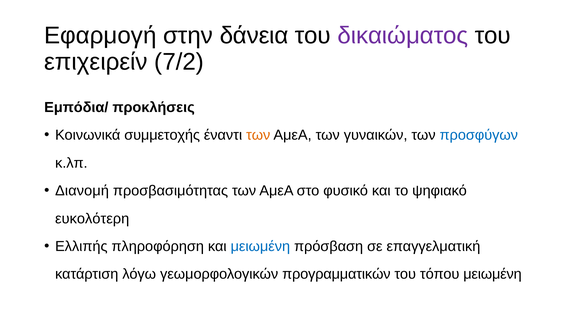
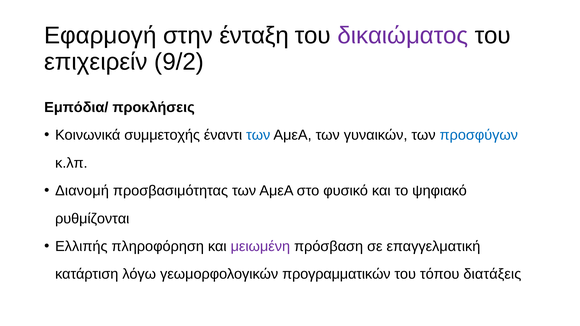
δάνεια: δάνεια -> ένταξη (254, 36)
7/2: 7/2 -> 9/2 (179, 62)
των colour: orange -> blue (258, 135)
ευκολότερη: ευκολότερη -> ρυθμίζονται (92, 219)
μειωμένη colour: blue -> purple (260, 247)
τόπου μειωμένη: μειωμένη -> διατάξεις (492, 274)
